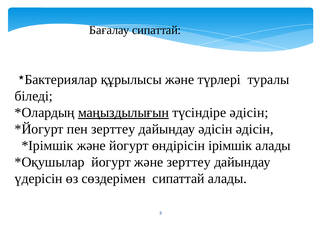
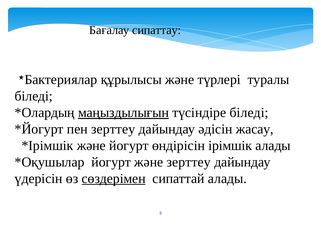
Бағалау сипаттай: сипаттай -> сипаттау (157, 30)
түсіндіре әдісін: әдісін -> біледі (249, 113)
әдісін әдісін: әдісін -> жасау (255, 129)
сөздерімен underline: none -> present (114, 178)
